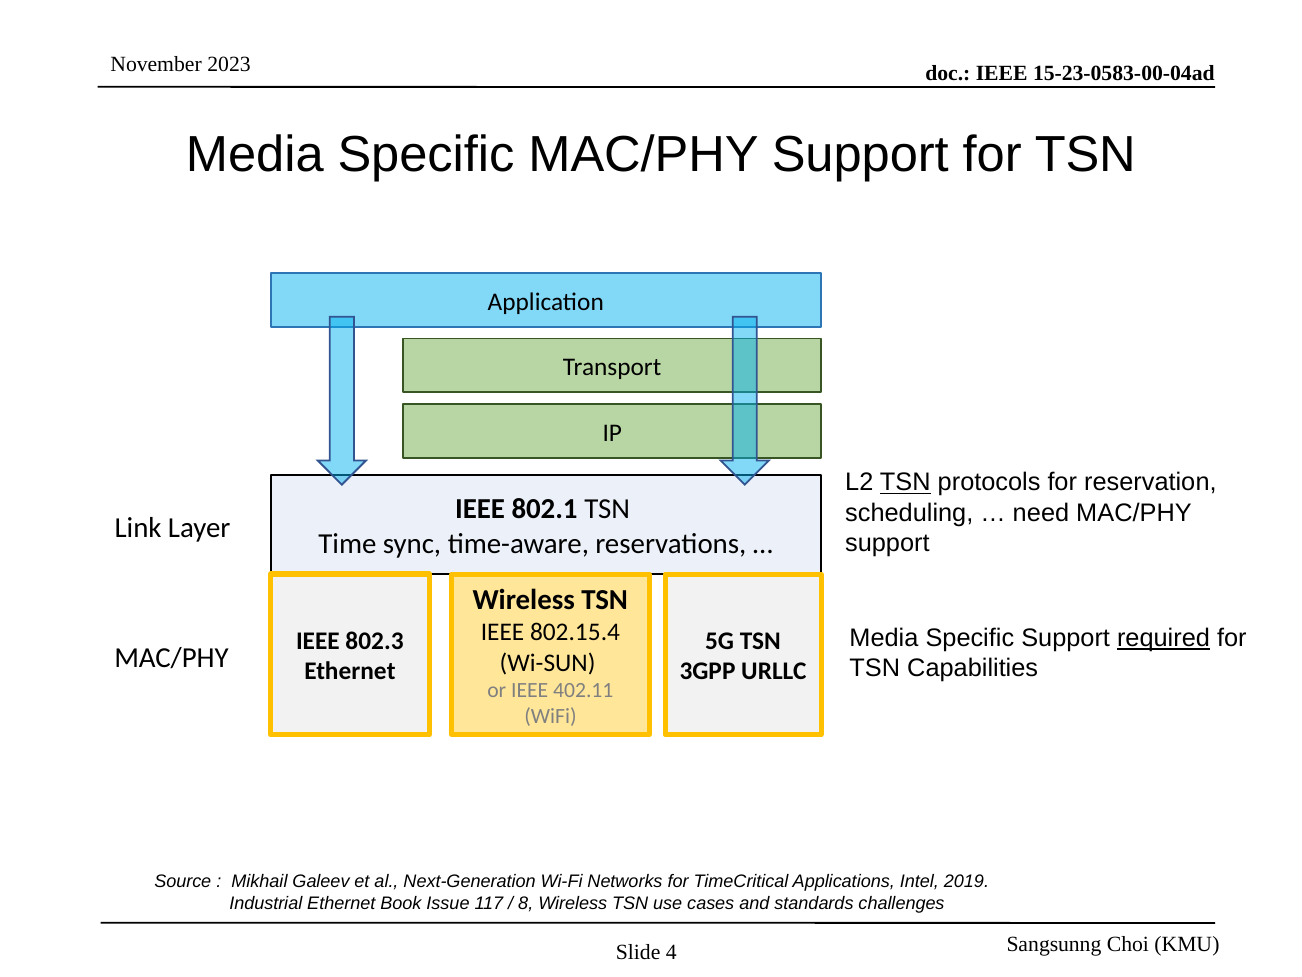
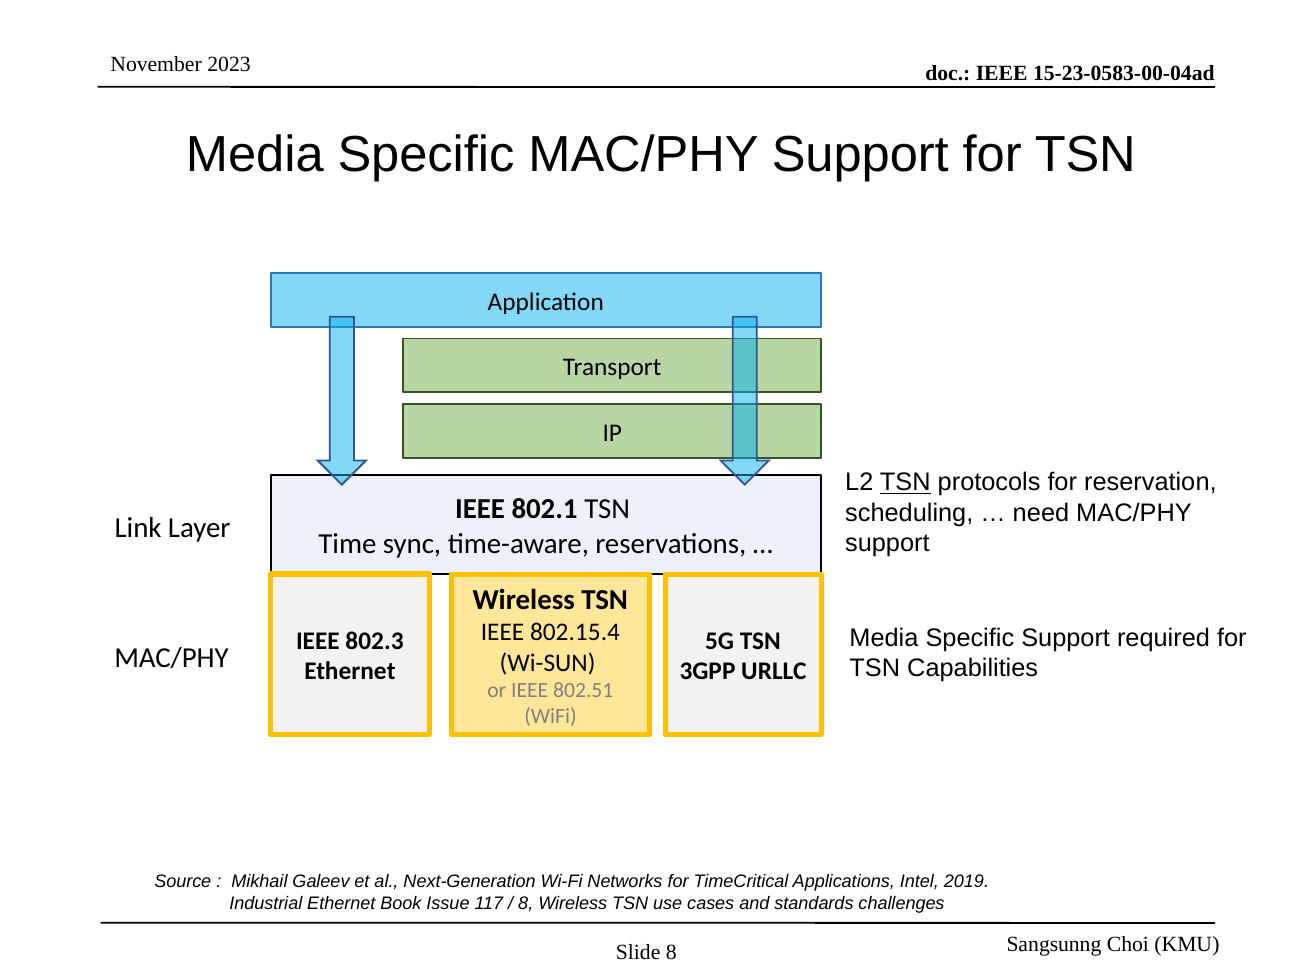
required underline: present -> none (1163, 638)
402.11: 402.11 -> 802.51 (583, 690)
Slide 4: 4 -> 8 (671, 952)
